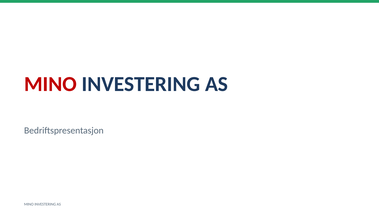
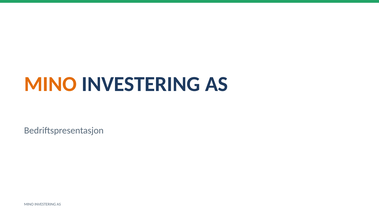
MINO colour: red -> orange (50, 84)
